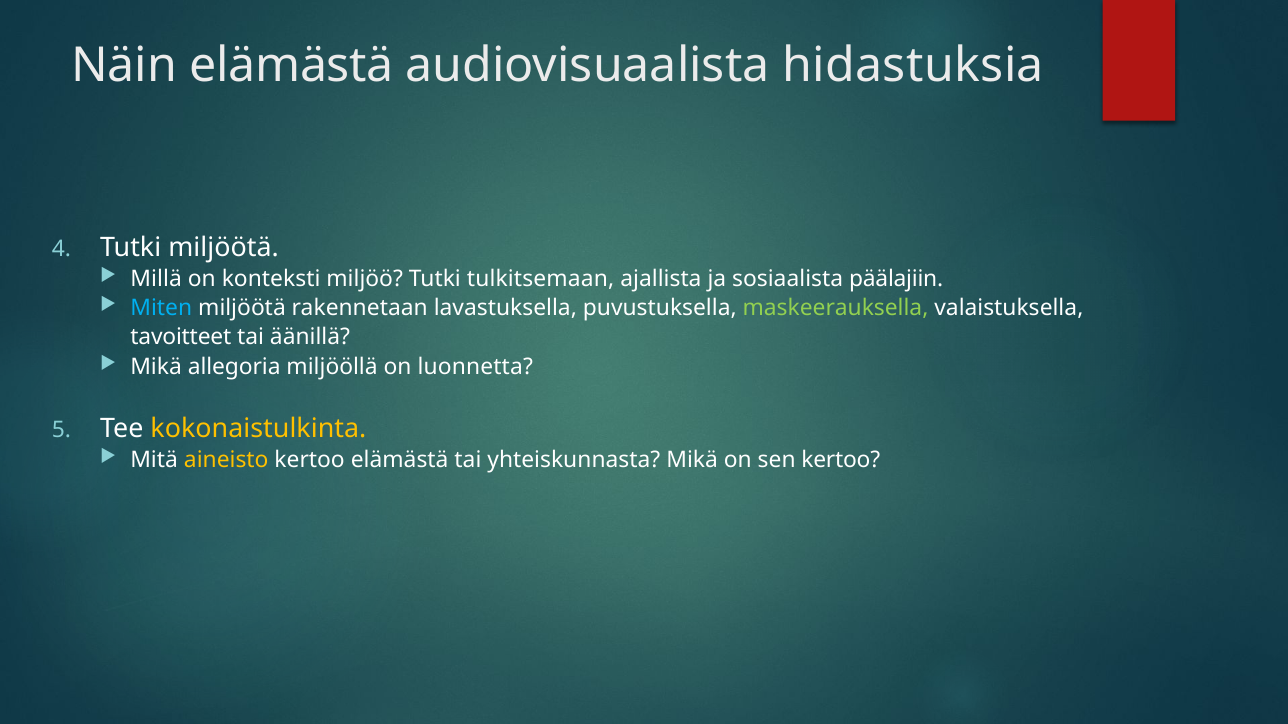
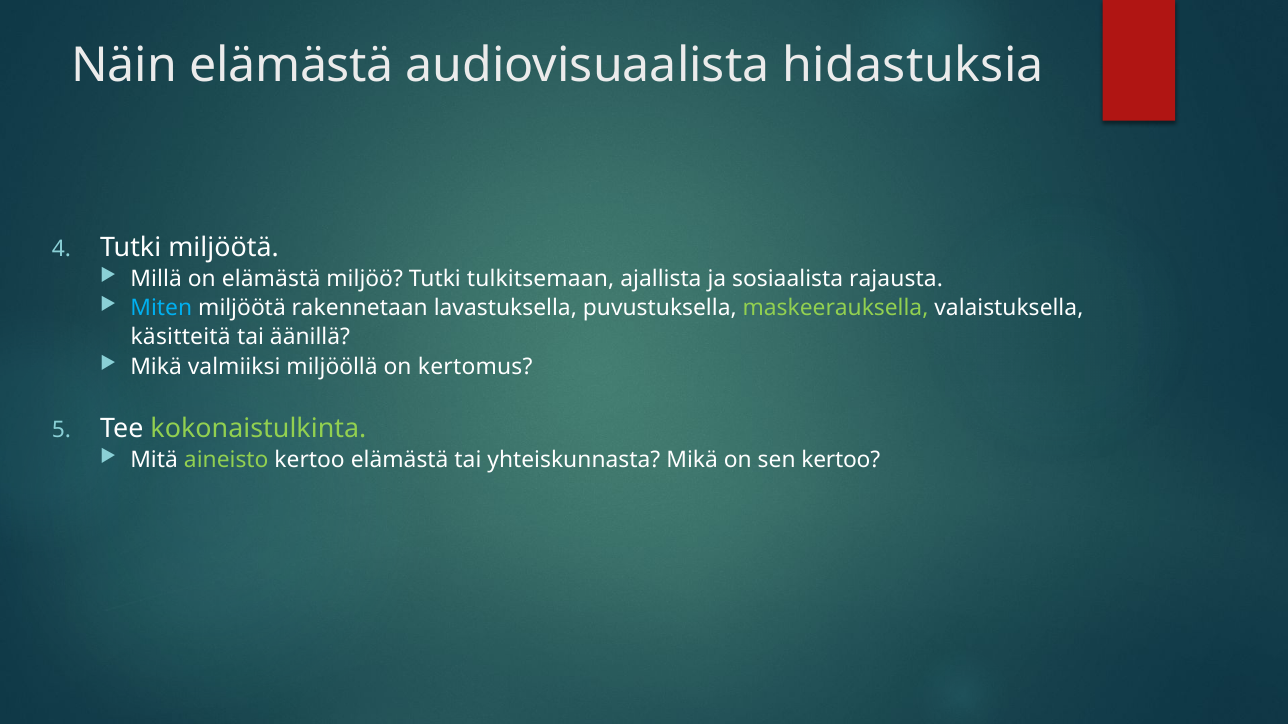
on konteksti: konteksti -> elämästä (271, 279)
päälajiin: päälajiin -> rajausta (896, 279)
tavoitteet: tavoitteet -> käsitteitä (181, 337)
allegoria: allegoria -> valmiiksi (234, 367)
luonnetta: luonnetta -> kertomus (475, 367)
kokonaistulkinta colour: yellow -> light green (258, 428)
aineisto colour: yellow -> light green (226, 460)
